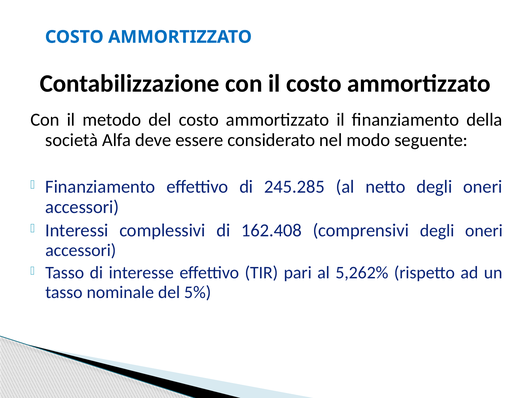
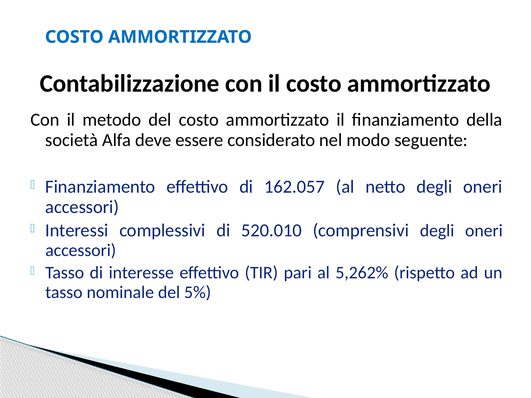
245.285: 245.285 -> 162.057 (295, 187)
162.408: 162.408 -> 520.010 (272, 231)
